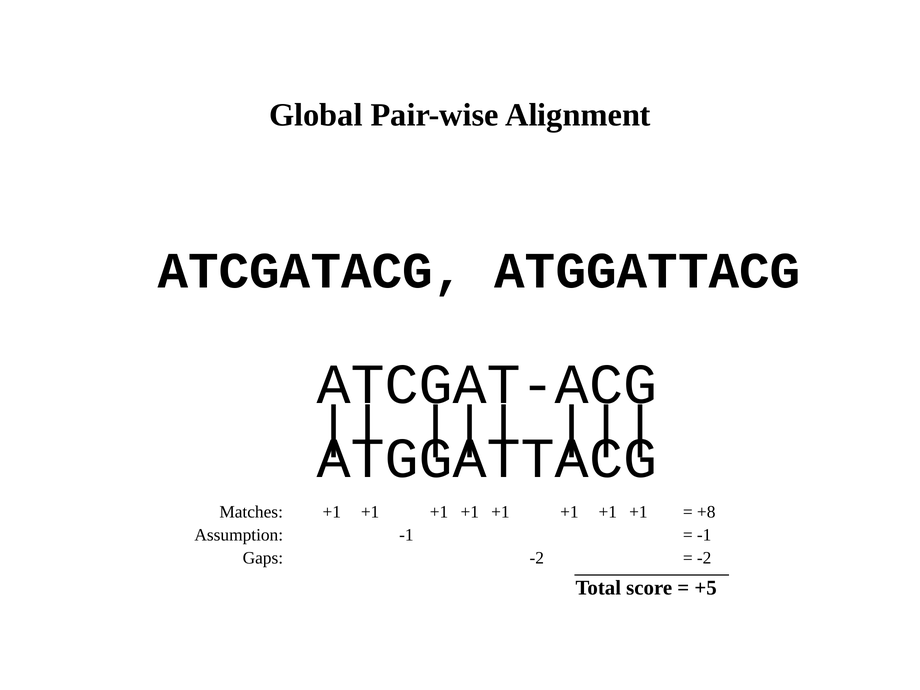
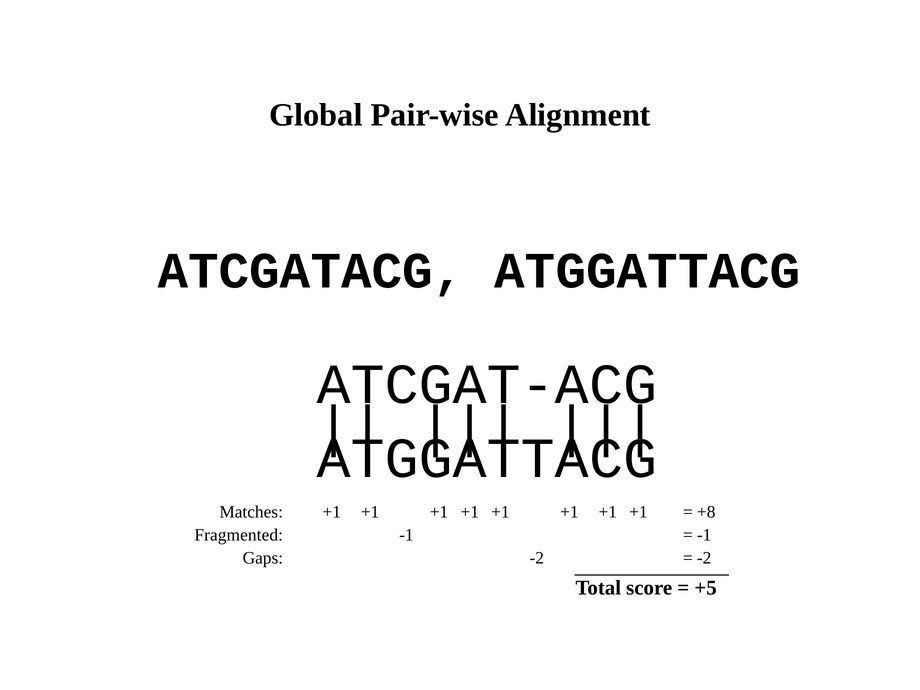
Assumption: Assumption -> Fragmented (239, 535)
